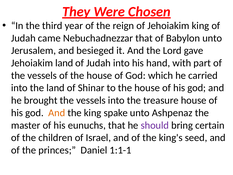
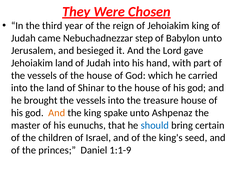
Nebuchadnezzar that: that -> step (144, 38)
should colour: purple -> blue (155, 125)
1:1-1: 1:1-1 -> 1:1-9 (120, 150)
